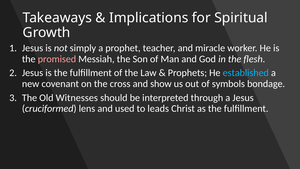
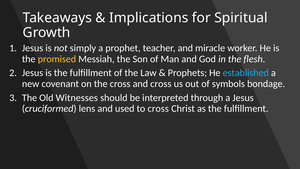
promised colour: pink -> yellow (57, 59)
and show: show -> cross (161, 84)
to leads: leads -> cross (158, 108)
